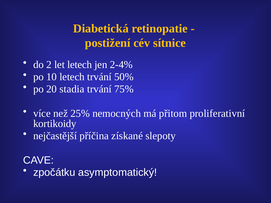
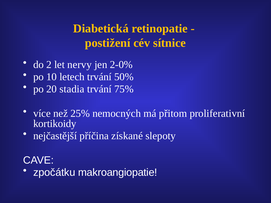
let letech: letech -> nervy (80, 65)
2-4%: 2-4% -> 2-0% (121, 65)
asymptomatický: asymptomatický -> makroangiopatie (118, 173)
